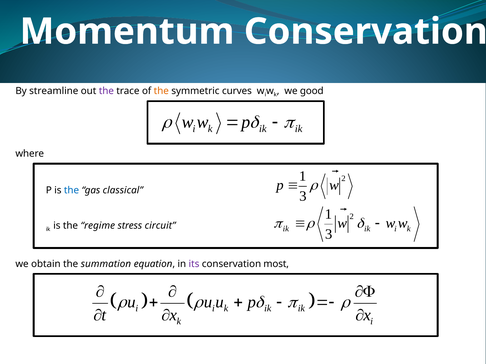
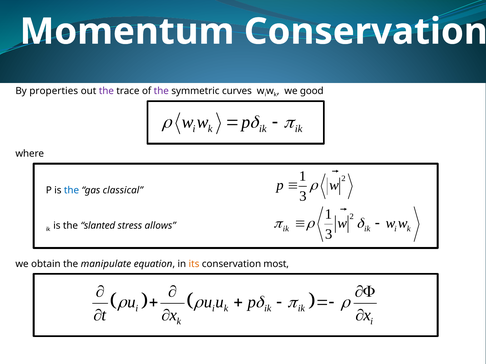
streamline: streamline -> properties (54, 91)
the colour: orange -> purple (161, 91)
regime: regime -> slanted (98, 226)
circuit: circuit -> allows (160, 226)
summation: summation -> manipulate (106, 264)
its colour: purple -> orange (194, 264)
